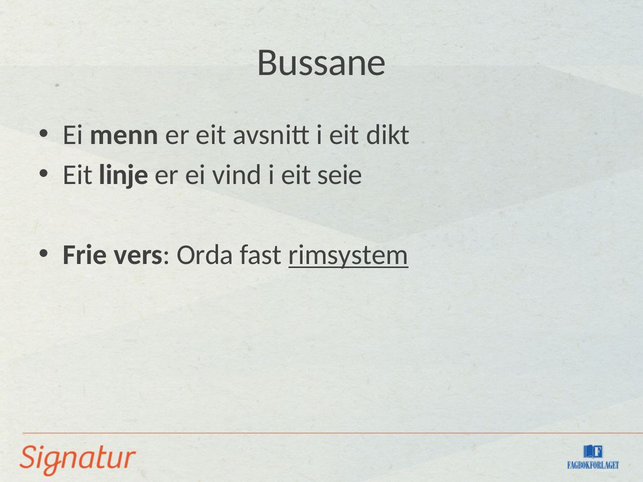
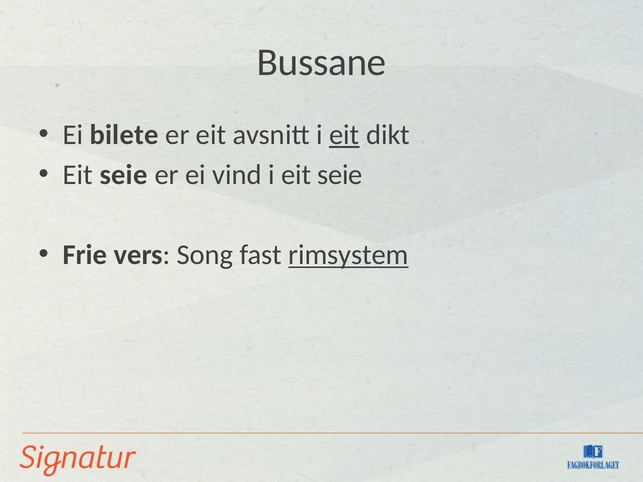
menn: menn -> bilete (124, 135)
eit underline: none -> present (344, 135)
linje: linje -> seie (123, 175)
Orda: Orda -> Song (205, 255)
